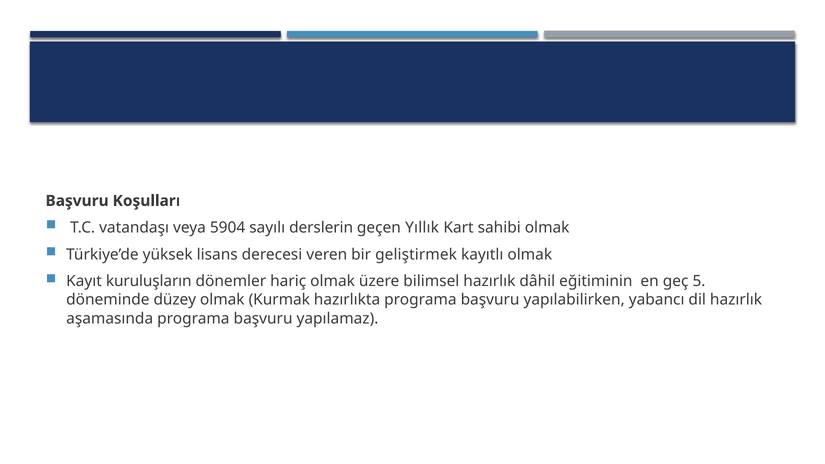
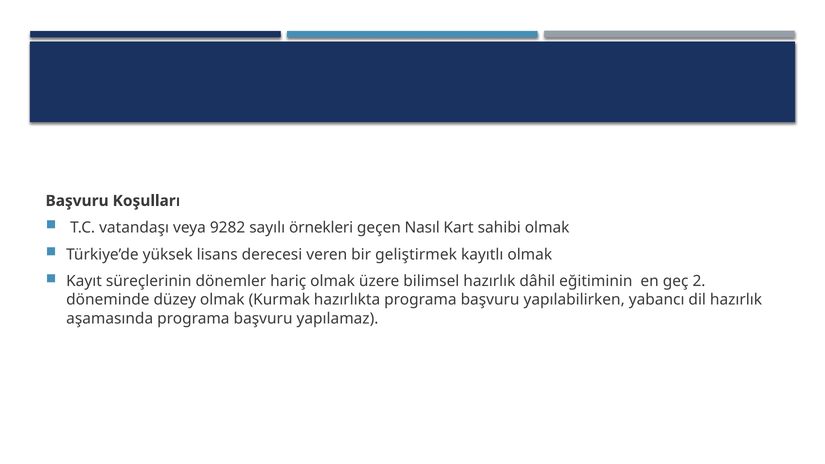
5904: 5904 -> 9282 (228, 228)
derslerin: derslerin -> örnekleri (321, 228)
Yıllık: Yıllık -> Nasıl (422, 228)
kuruluşların: kuruluşların -> süreçlerinin (149, 281)
5: 5 -> 2 (699, 281)
